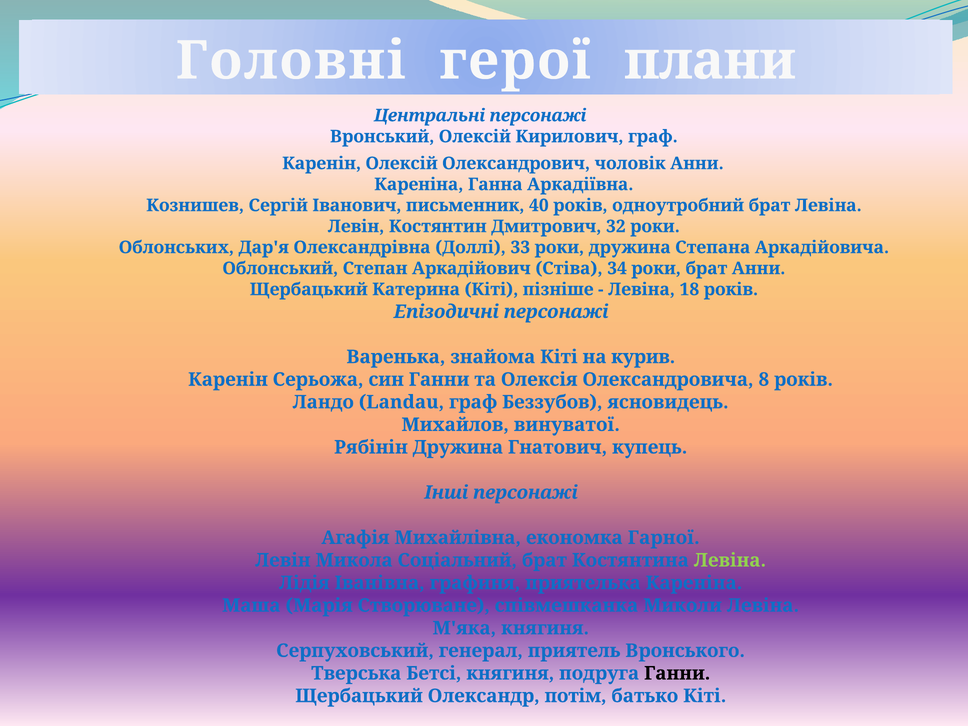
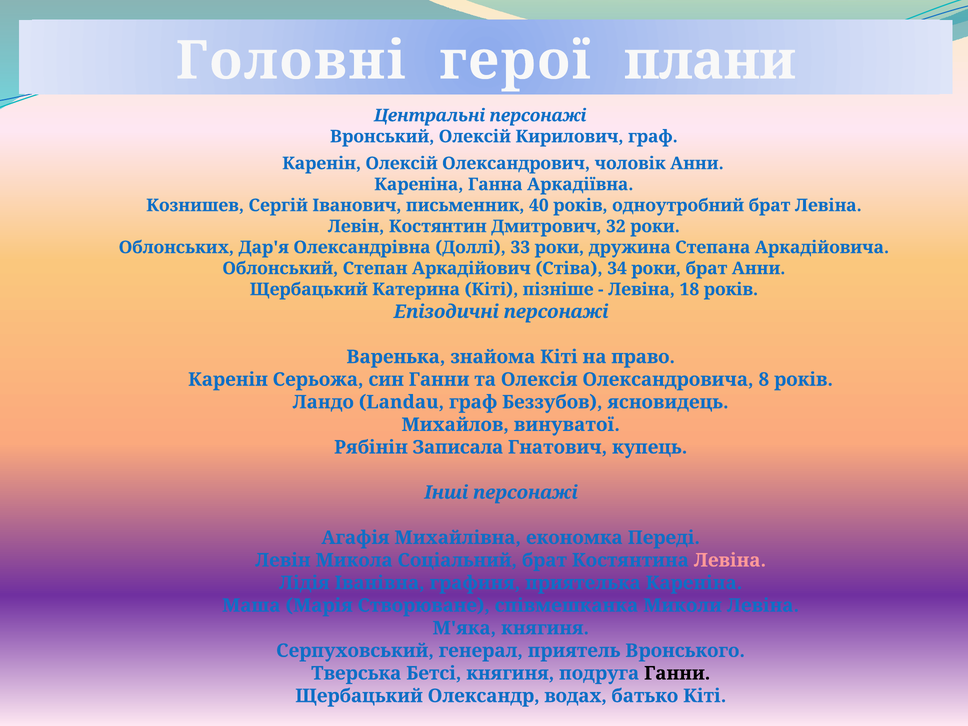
курив: курив -> право (643, 357)
Рябінін Дружина: Дружина -> Записала (458, 447)
Гарної: Гарної -> Переді (664, 538)
Левіна colour: light green -> pink (730, 560)
потім: потім -> водах (576, 696)
